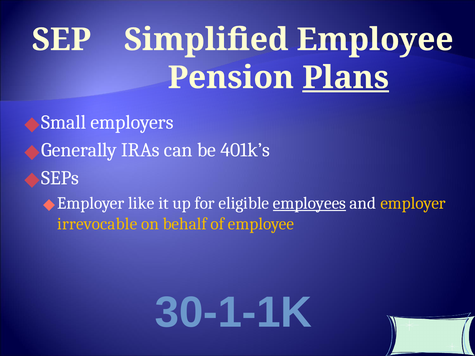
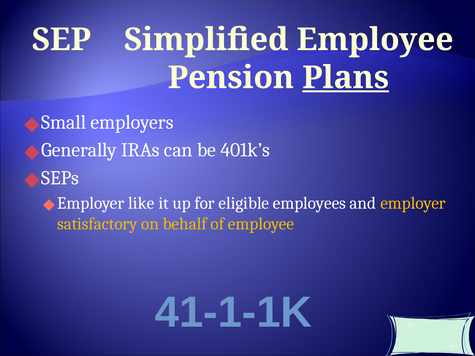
employees underline: present -> none (309, 203)
irrevocable: irrevocable -> satisfactory (97, 224)
30-1-1K: 30-1-1K -> 41-1-1K (233, 313)
